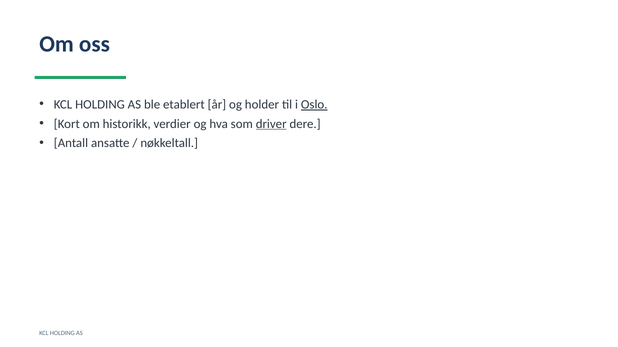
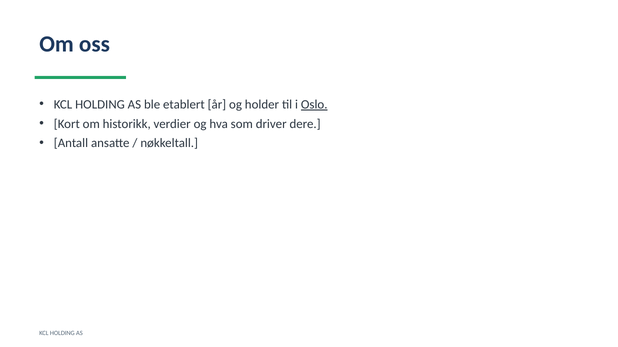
driver underline: present -> none (271, 124)
